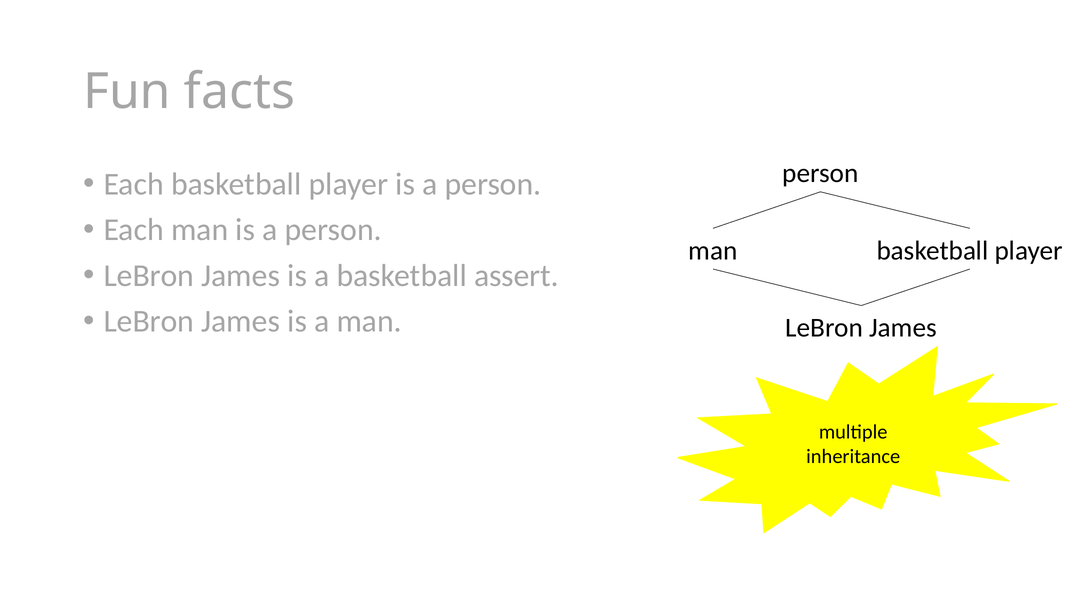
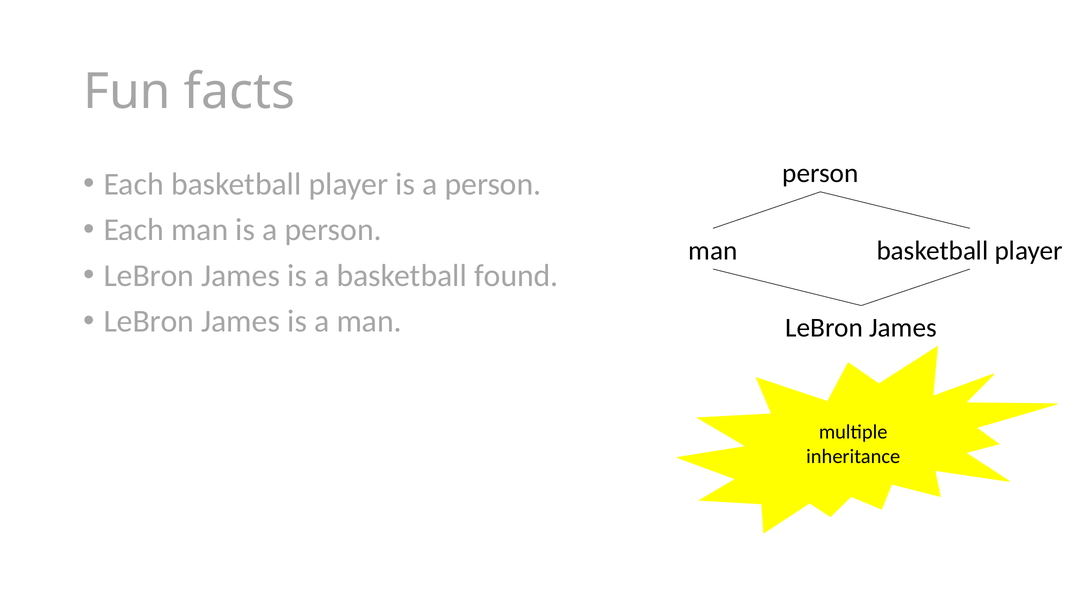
assert: assert -> found (516, 276)
